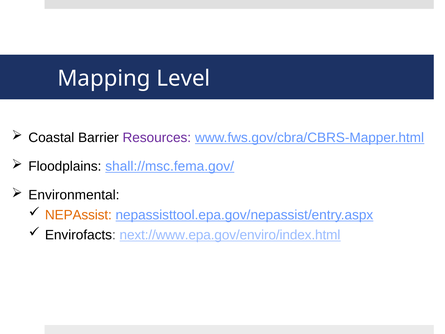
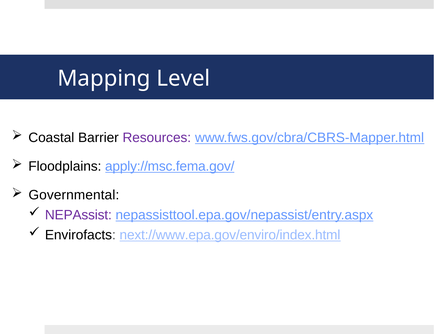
shall://msc.fema.gov/: shall://msc.fema.gov/ -> apply://msc.fema.gov/ (170, 166)
Environmental: Environmental -> Governmental (74, 195)
NEPAssist colour: orange -> purple (78, 215)
